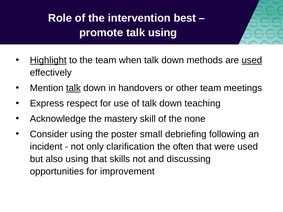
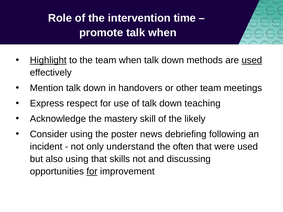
best: best -> time (185, 18)
talk using: using -> when (162, 33)
talk underline: present -> none (73, 88)
none: none -> likely (195, 119)
small: small -> news (151, 134)
clarification: clarification -> understand (130, 147)
for underline: none -> present (92, 172)
